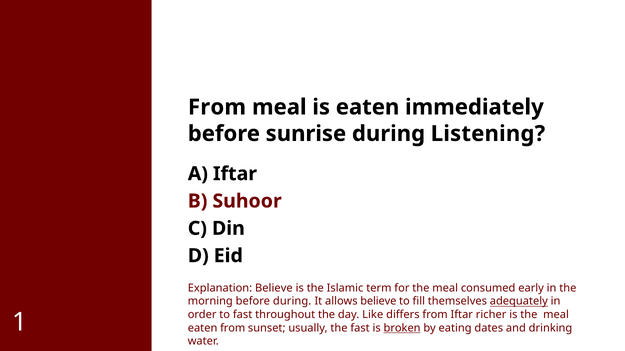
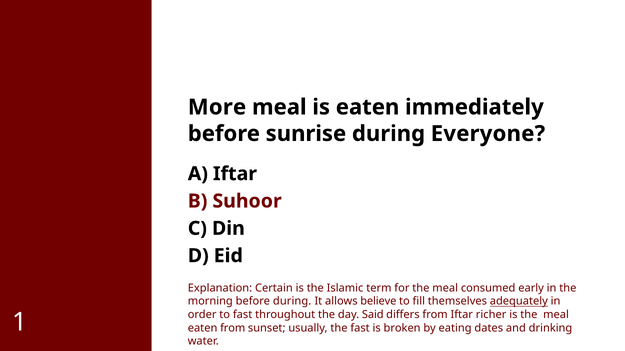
From: From -> More (217, 107)
Listening: Listening -> Everyone (488, 134)
Explanation Believe: Believe -> Certain (274, 289)
Like: Like -> Said (373, 315)
broken underline: present -> none (402, 328)
